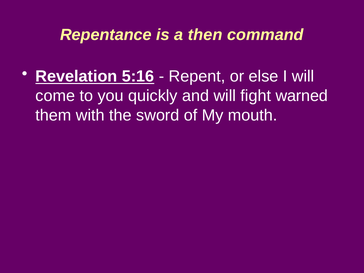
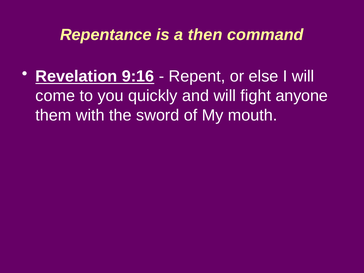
5:16: 5:16 -> 9:16 (138, 76)
warned: warned -> anyone (302, 96)
